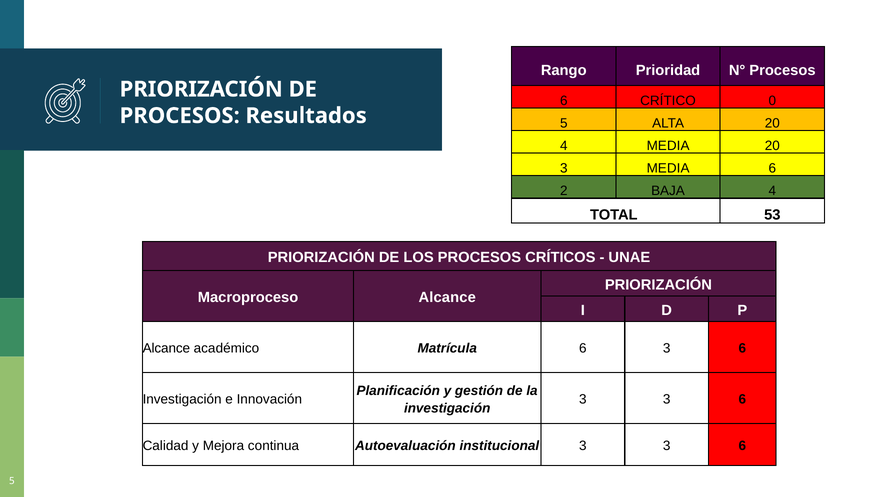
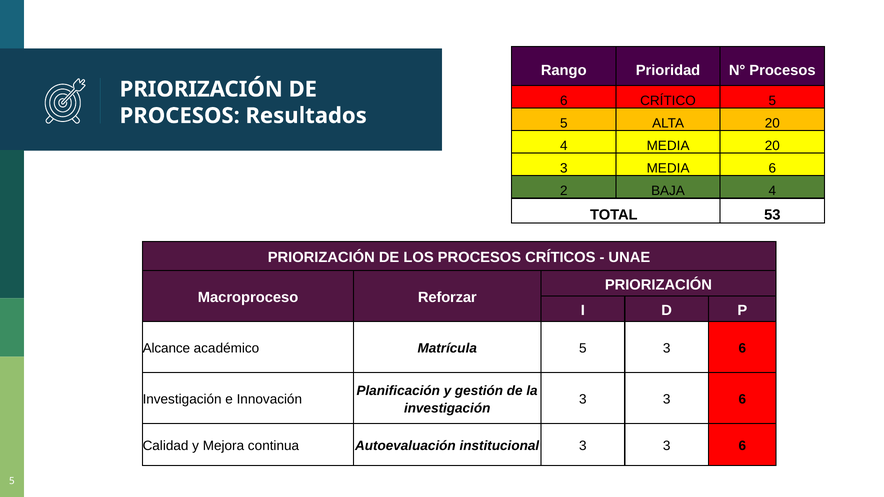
CRÍTICO 0: 0 -> 5 (772, 101)
Macroproceso Alcance: Alcance -> Reforzar (447, 298)
Matrícula 6: 6 -> 5 (583, 349)
